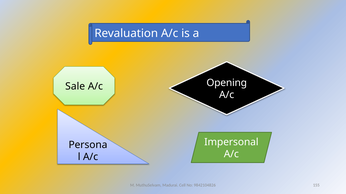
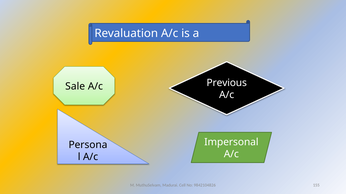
Opening: Opening -> Previous (227, 83)
